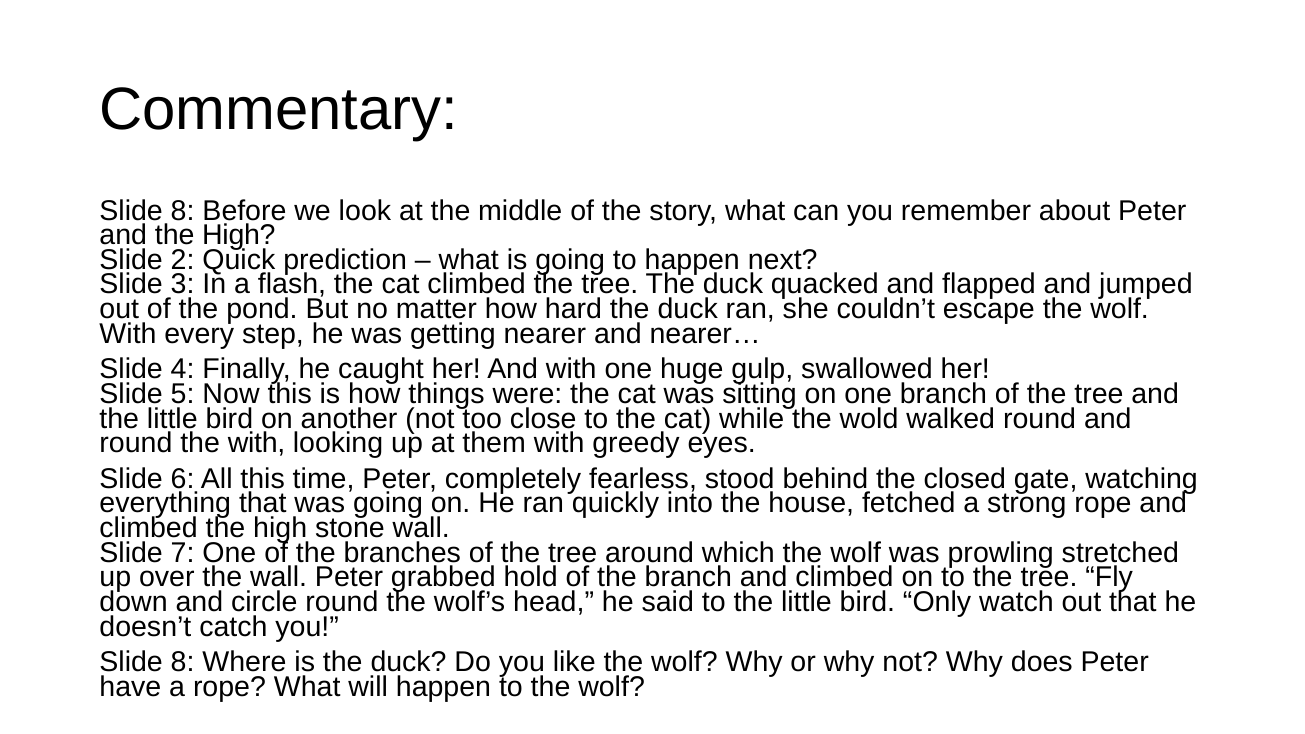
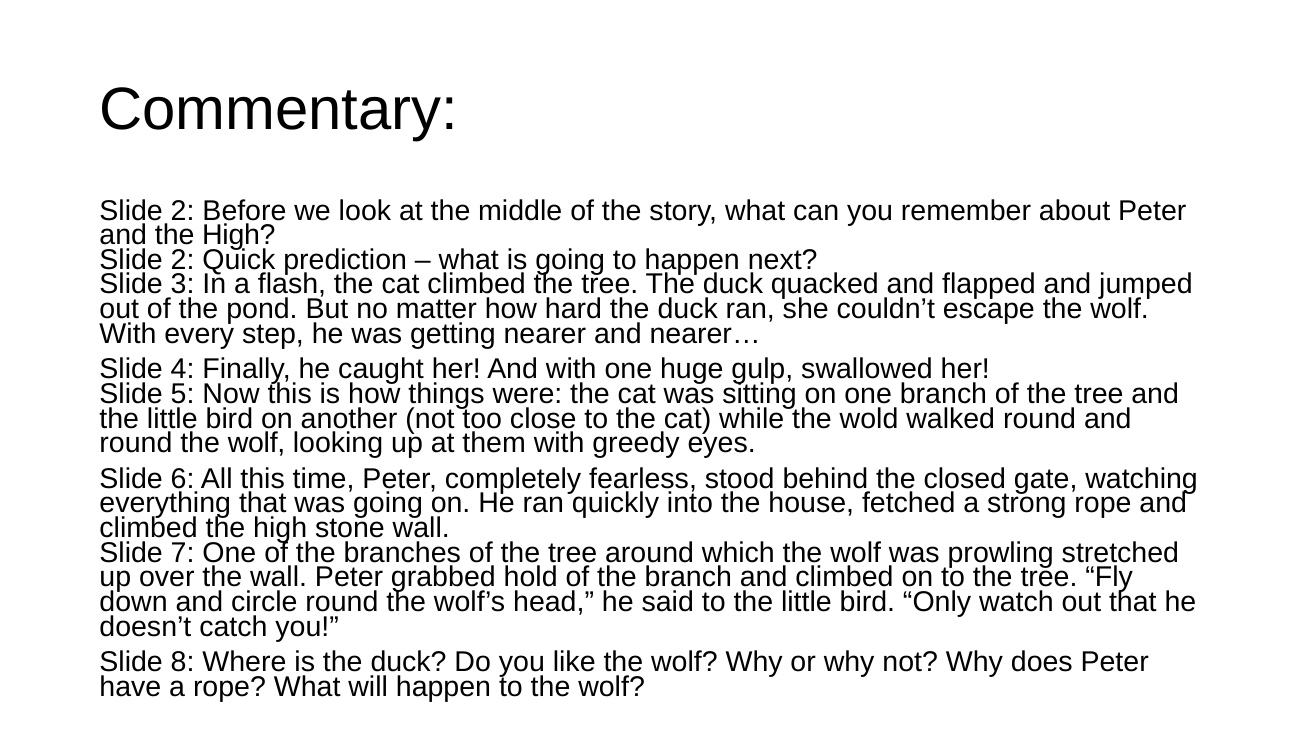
8: 8 -> 2 (183, 211)
round the with: with -> wolf (257, 443)
